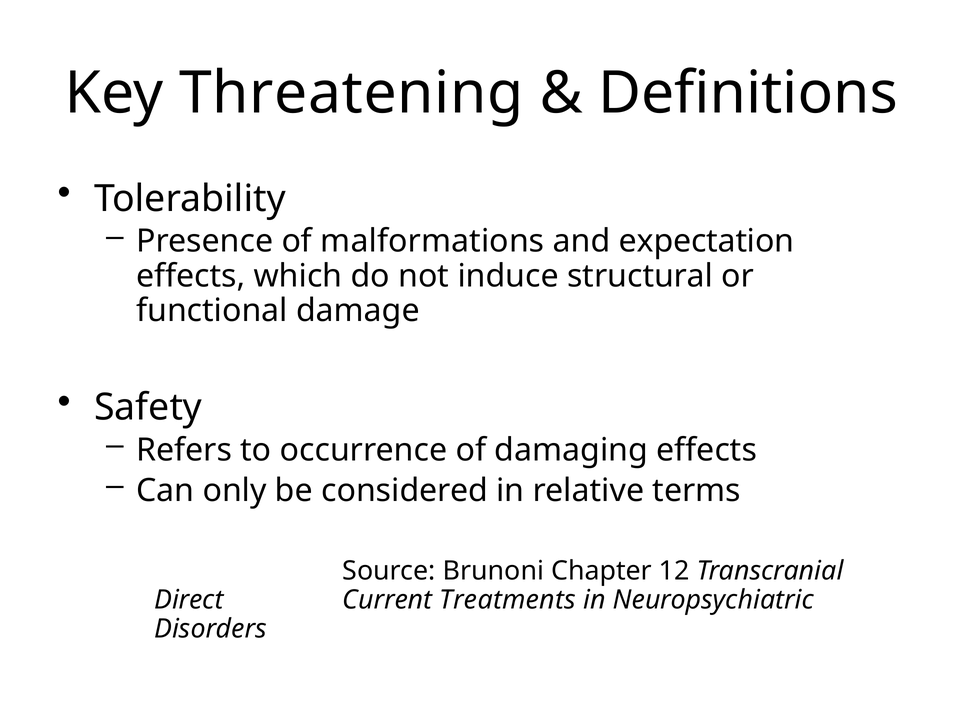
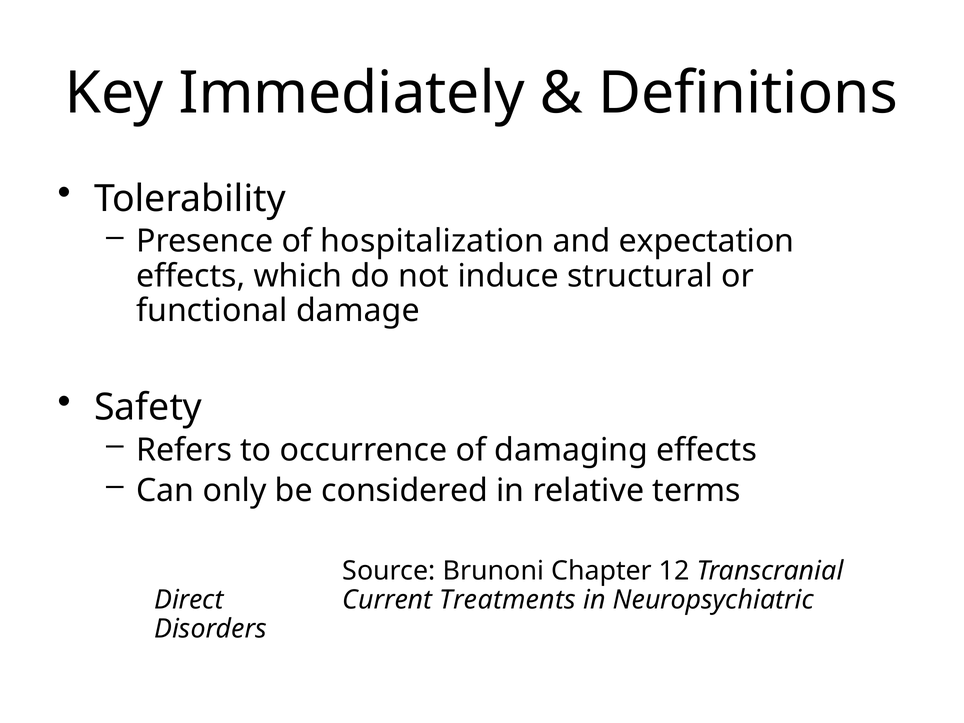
Threatening: Threatening -> Immediately (352, 93)
malformations: malformations -> hospitalization (432, 241)
